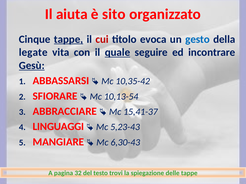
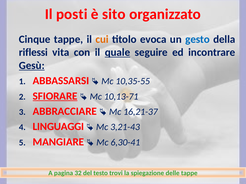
aiuta: aiuta -> posti (72, 14)
tappe underline: present -> none (69, 39)
cui colour: red -> orange (102, 39)
legate: legate -> riflessi (33, 52)
10,35-42: 10,35-42 -> 10,35-55 (133, 81)
SFIORARE underline: none -> present (55, 96)
10,13-54: 10,13-54 -> 10,13-71 (121, 97)
15,41-37: 15,41-37 -> 16,21-37 (141, 112)
5,23-43: 5,23-43 -> 3,21-43 (125, 127)
6,30-43: 6,30-43 -> 6,30-41 (125, 143)
